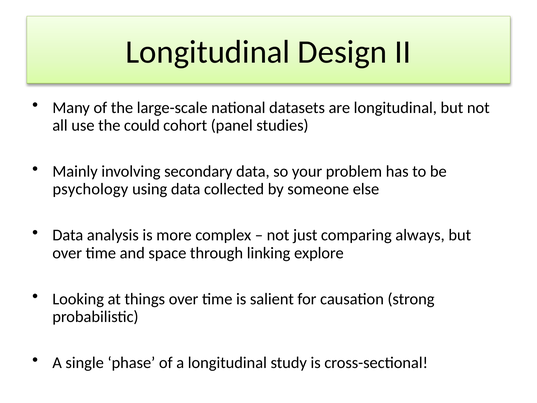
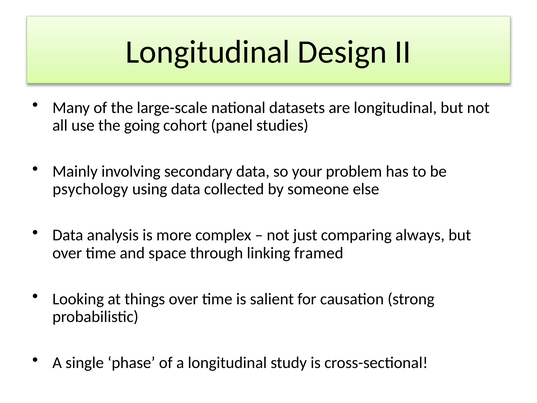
could: could -> going (142, 125)
explore: explore -> framed (319, 253)
